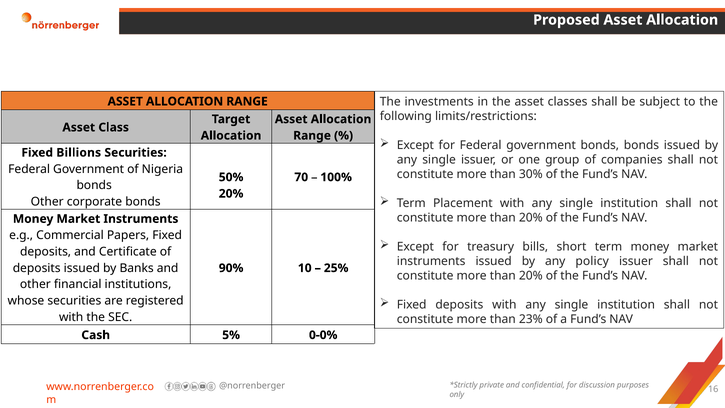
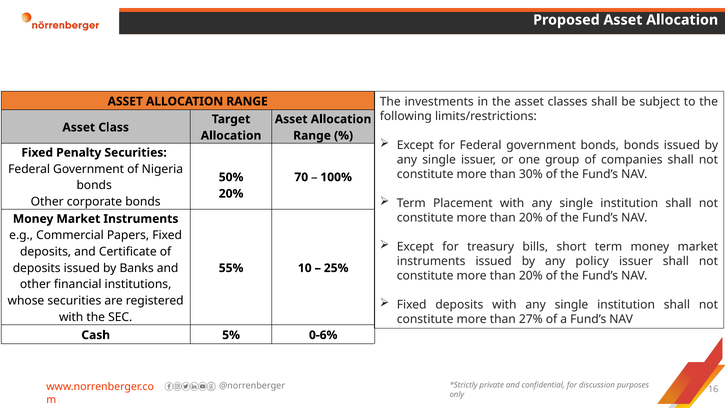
Billions: Billions -> Penalty (79, 153)
90%: 90% -> 55% (231, 268)
23%: 23% -> 27% (531, 319)
0-0%: 0-0% -> 0-6% (323, 335)
